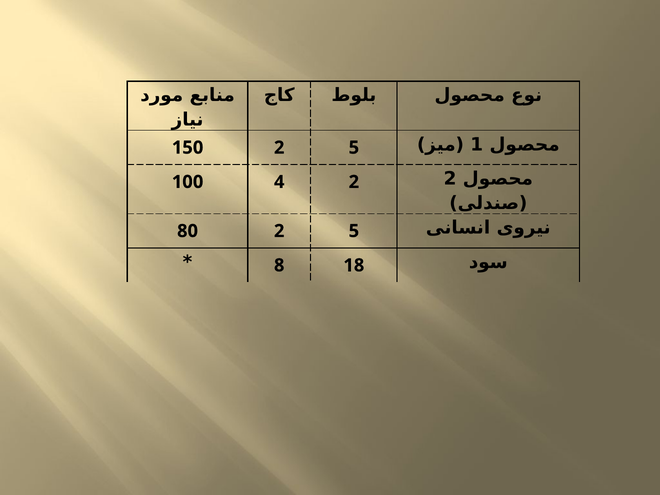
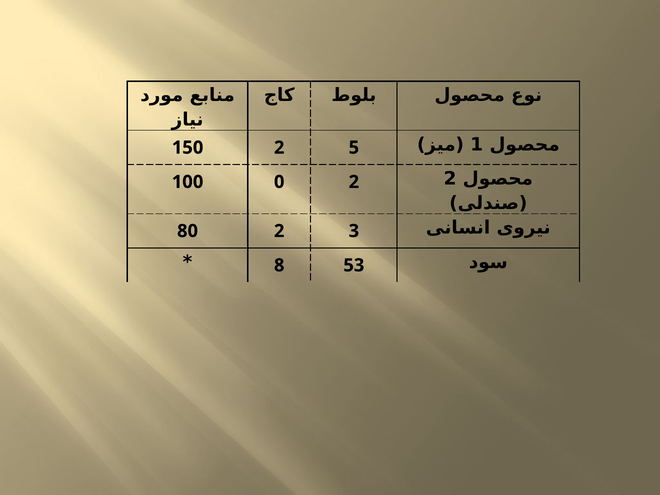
4: 4 -> 0 (279, 182)
80 2 5: 5 -> 3 (354, 231)
18: 18 -> 53 (354, 265)
